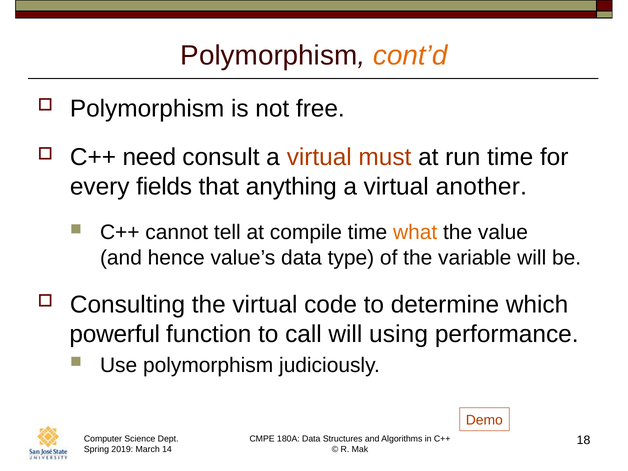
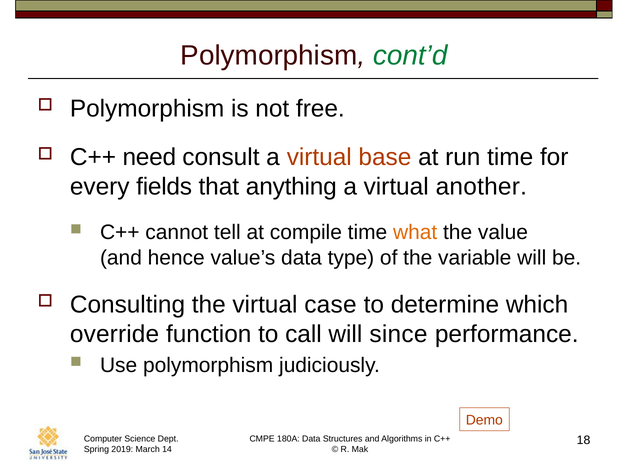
cont’d colour: orange -> green (410, 55)
must: must -> base (385, 157)
code: code -> case (330, 305)
powerful: powerful -> override (115, 334)
using: using -> since (398, 334)
